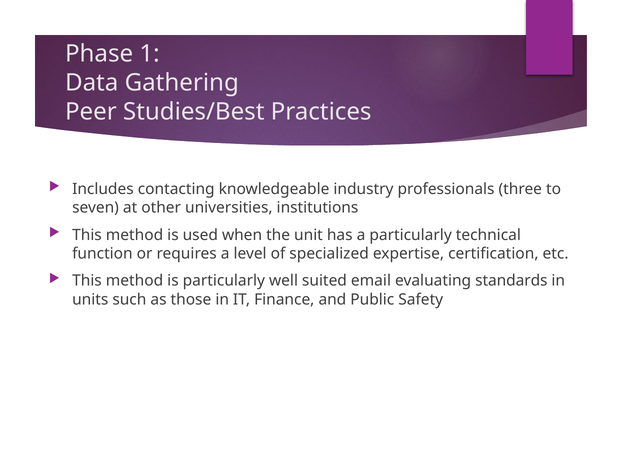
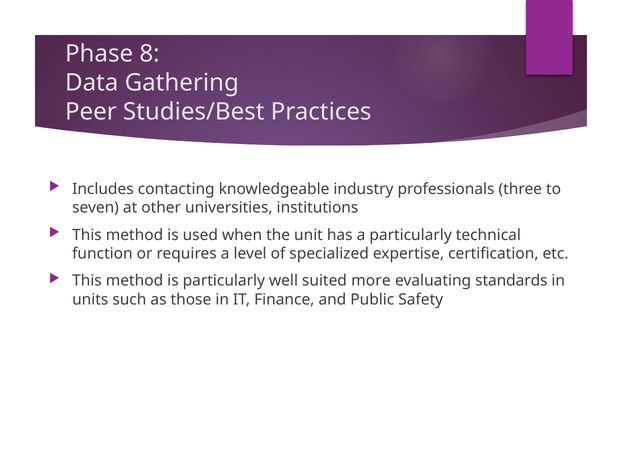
1: 1 -> 8 (150, 54)
email: email -> more (371, 281)
